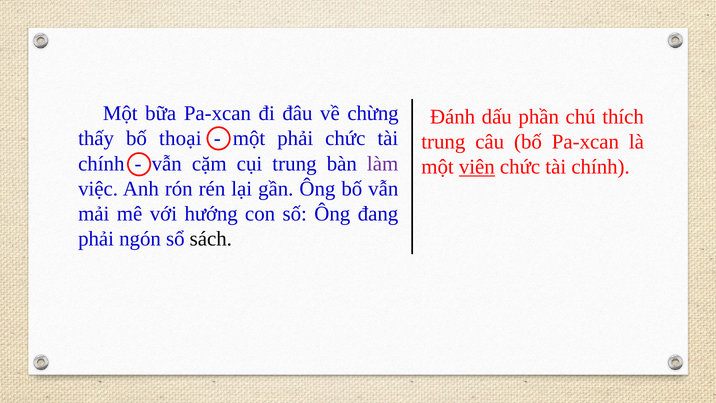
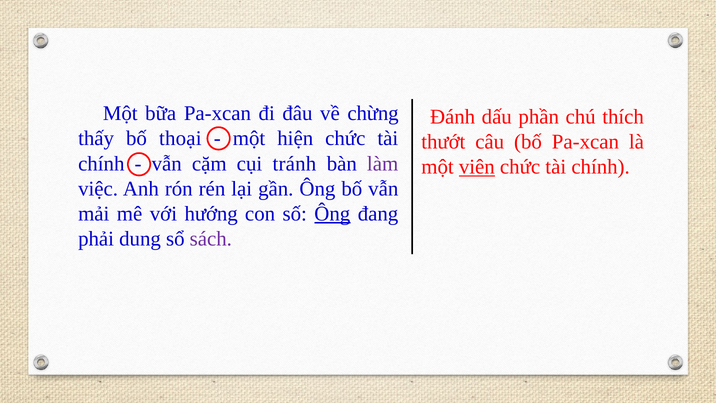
một phải: phải -> hiện (295, 138)
trung: trung -> thướt (443, 142)
cụi trung: trung -> tránh (294, 164)
Ông underline: none -> present (332, 214)
ngón: ngón -> dung (140, 239)
sách colour: black -> purple (211, 239)
